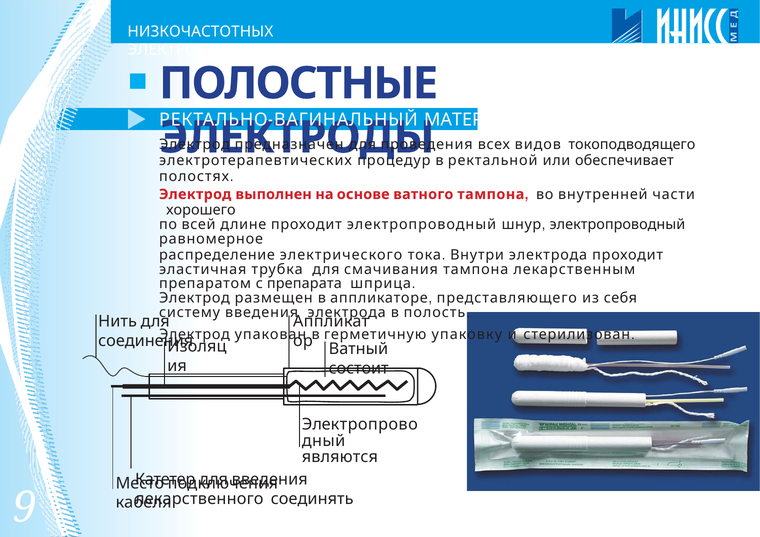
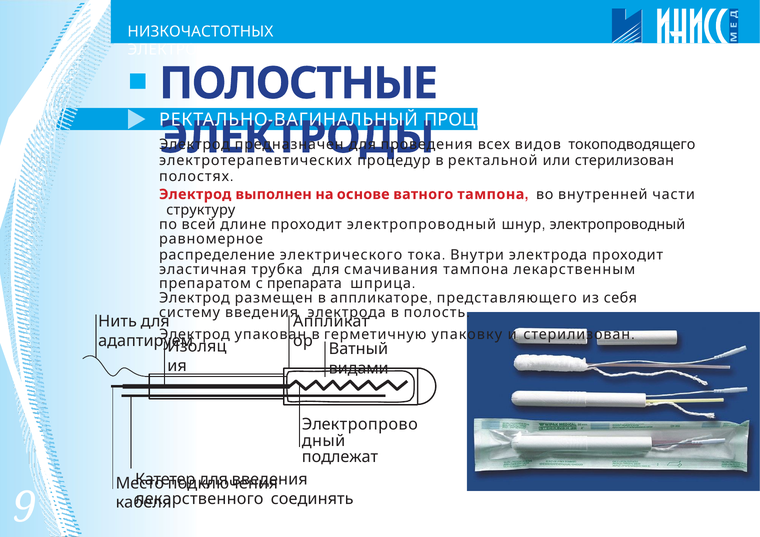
МАТЕРИАЛ: МАТЕРИАЛ -> ПРОЦЕДУР (472, 120)
или обеспечивает: обеспечивает -> стерилизован (624, 161)
хорошего: хорошего -> структуру (201, 210)
соединения: соединения -> адаптируем (146, 341)
состоит: состоит -> видами (359, 369)
являются: являются -> подлежат (340, 457)
